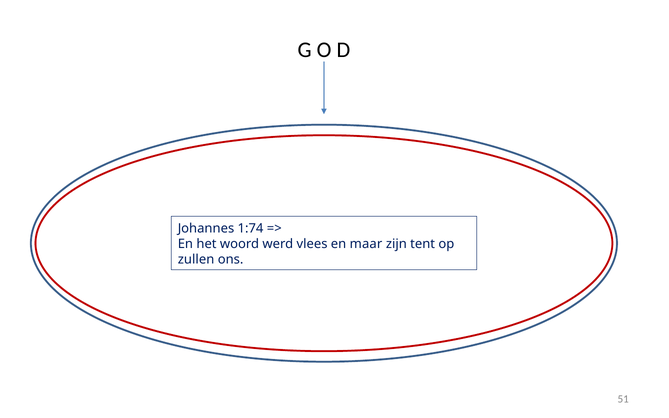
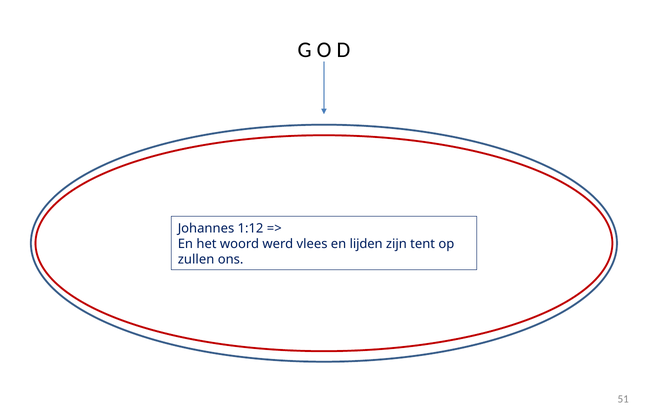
1:74: 1:74 -> 1:12 (250, 228)
maar: maar -> lijden (366, 244)
